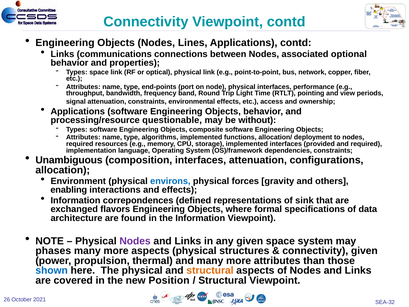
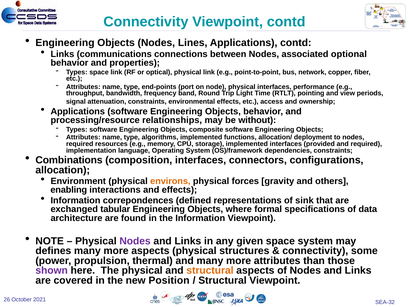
questionable: questionable -> relationships (172, 120)
Unambiguous: Unambiguous -> Combinations (69, 160)
interfaces attenuation: attenuation -> connectors (258, 160)
environs colour: blue -> orange (170, 181)
flavors: flavors -> tabular (115, 209)
phases: phases -> defines (53, 251)
connectivity given: given -> some (364, 251)
shown colour: blue -> purple (52, 270)
